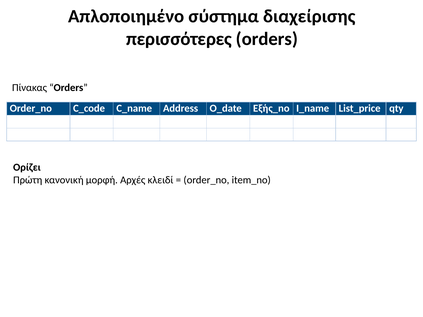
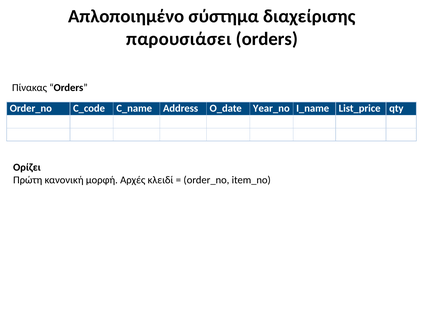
περισσότερες: περισσότερες -> παρουσιάσει (179, 39)
Εξής_no: Εξής_no -> Year_no (271, 109)
